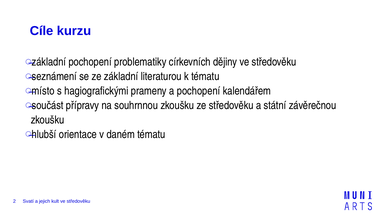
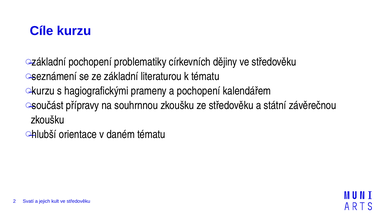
místo: místo -> kurzu (43, 91)
